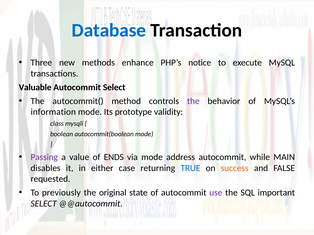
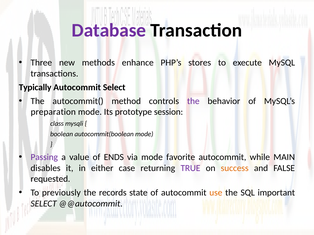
Database colour: blue -> purple (109, 30)
notice: notice -> stores (200, 63)
Valuable: Valuable -> Typically (35, 87)
information: information -> preparation (53, 112)
validity: validity -> session (169, 112)
address: address -> favorite (181, 157)
TRUE colour: blue -> purple (190, 168)
original: original -> records (113, 193)
use colour: purple -> orange (216, 193)
